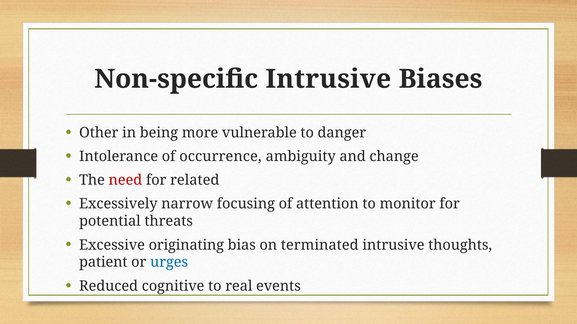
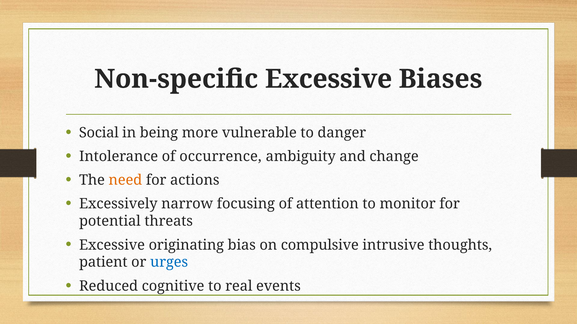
Non-specific Intrusive: Intrusive -> Excessive (329, 79)
Other: Other -> Social (99, 133)
need colour: red -> orange (125, 180)
related: related -> actions (195, 180)
terminated: terminated -> compulsive (320, 245)
